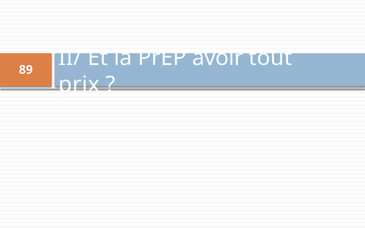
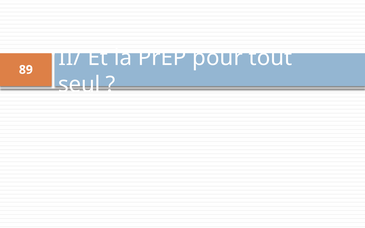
avoir: avoir -> pour (218, 58)
prix: prix -> seul (79, 85)
